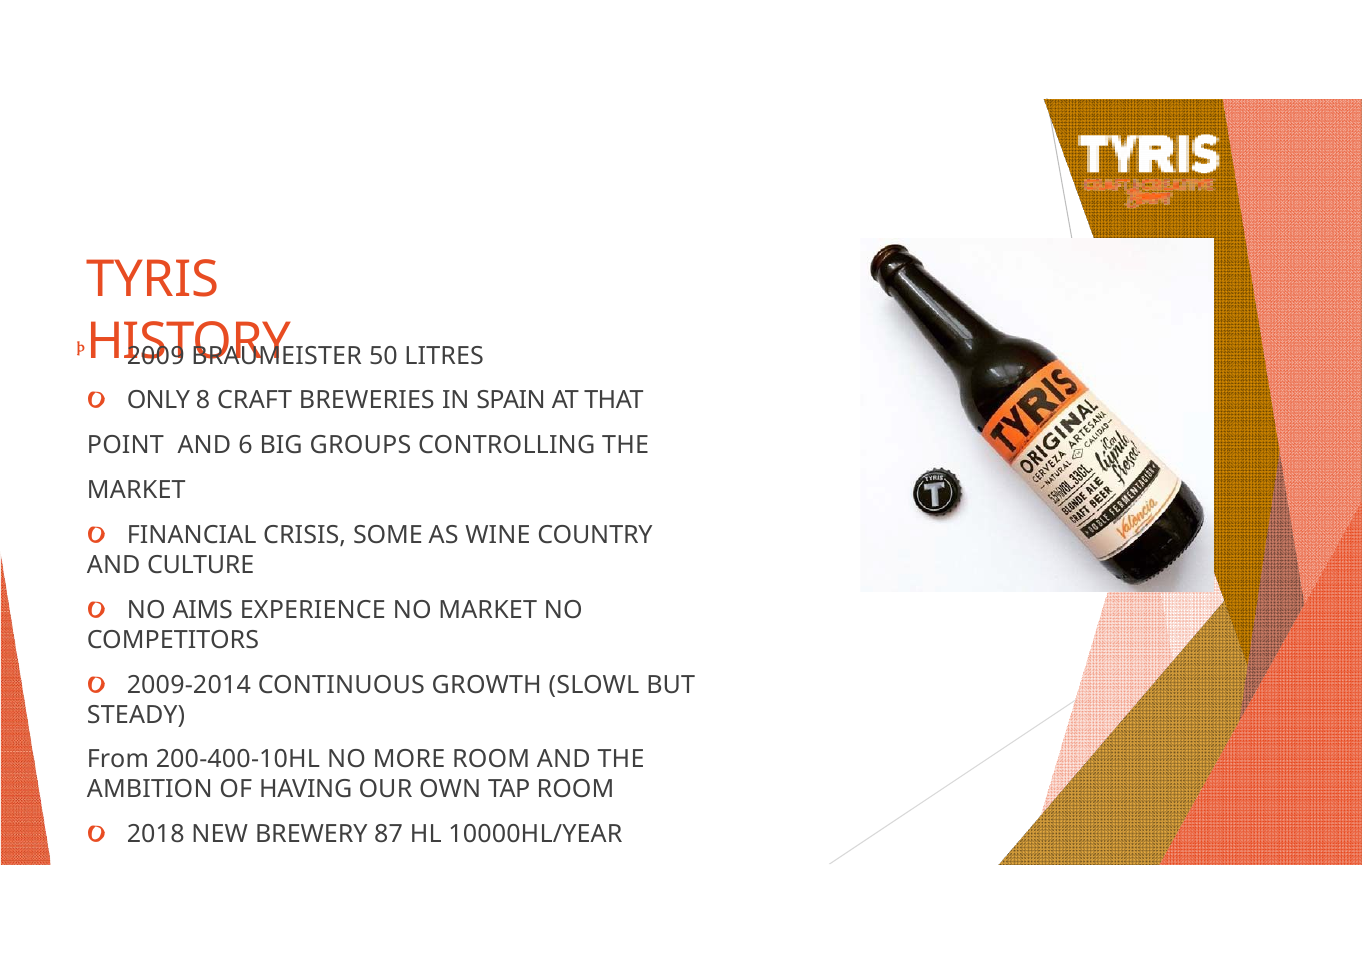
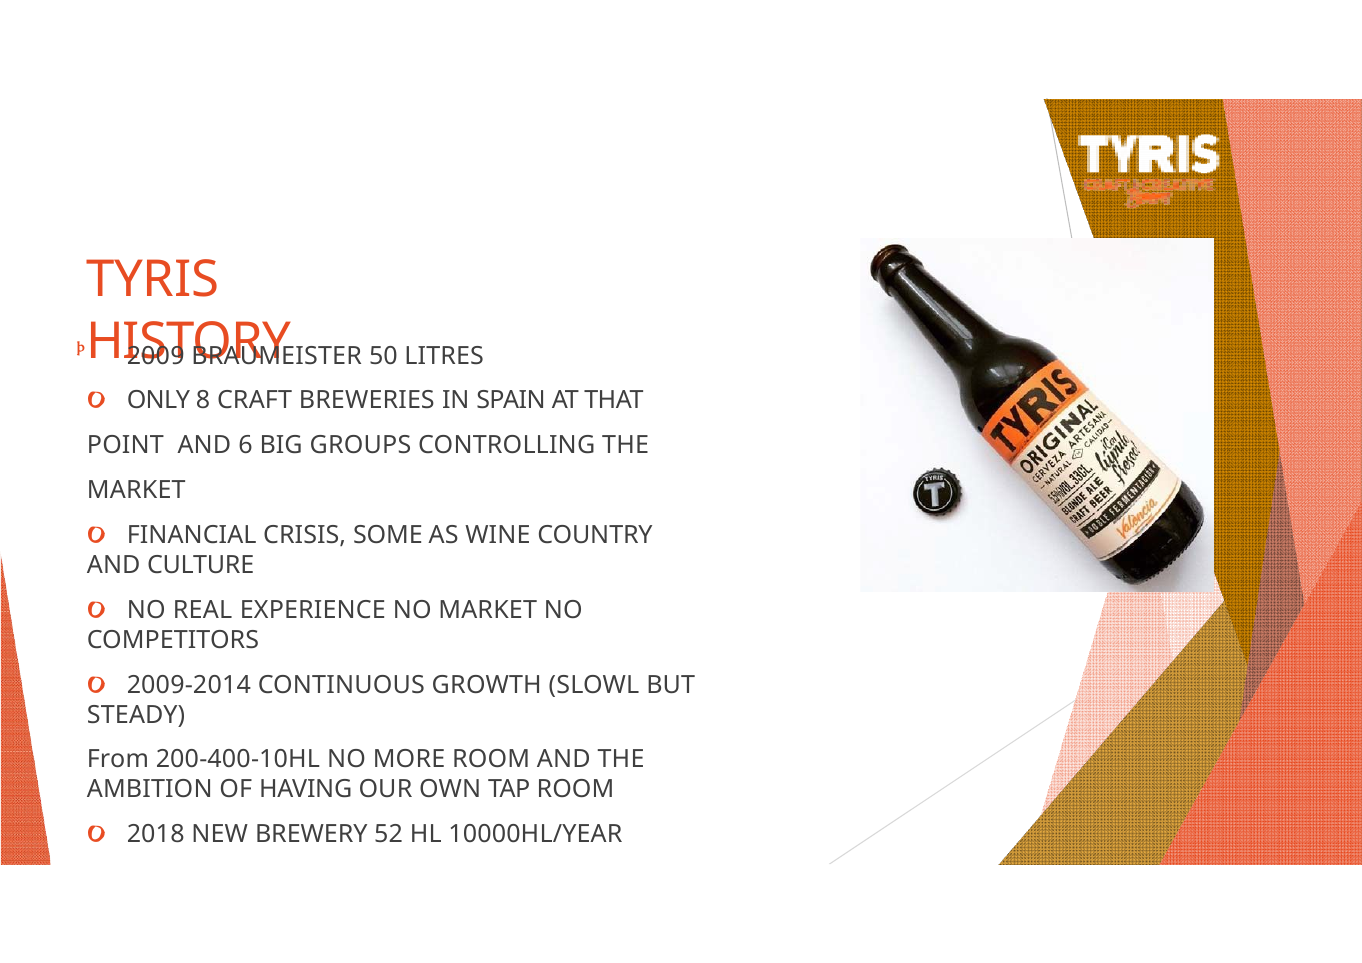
AIMS: AIMS -> REAL (203, 610)
87: 87 -> 52 (389, 835)
